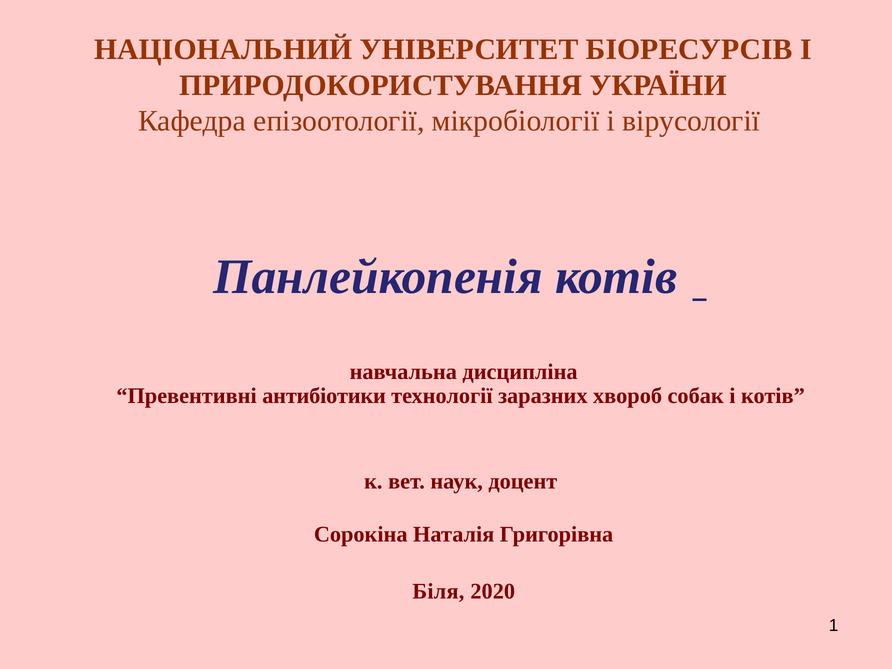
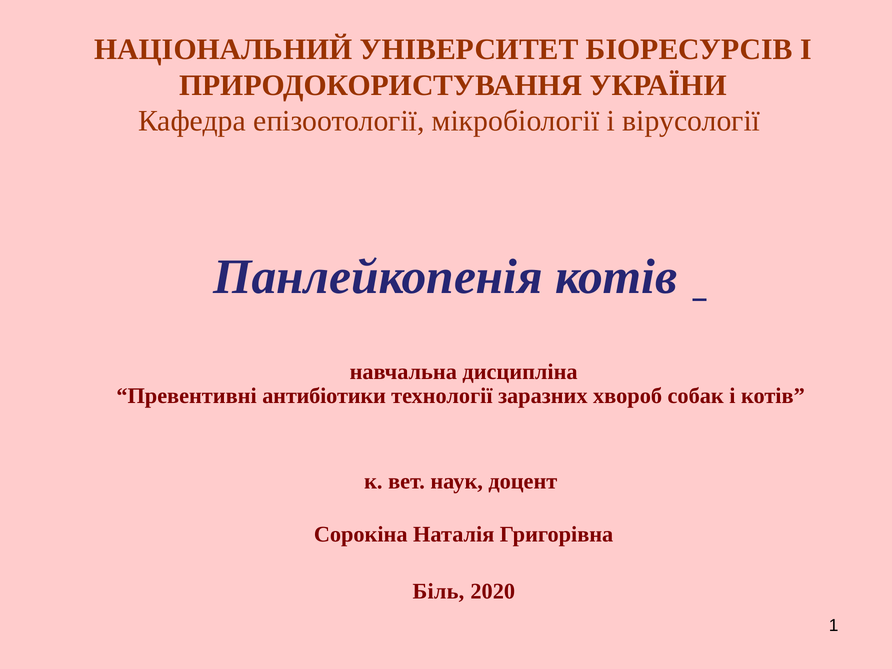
Біля: Біля -> Біль (438, 591)
